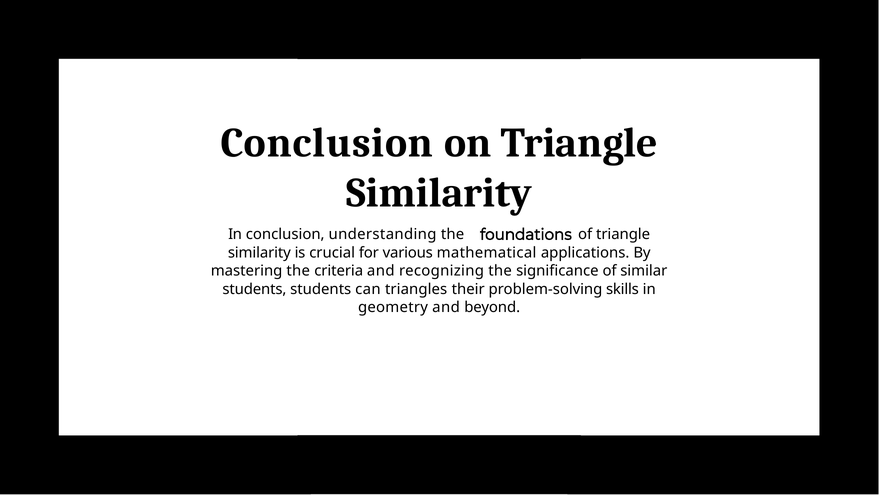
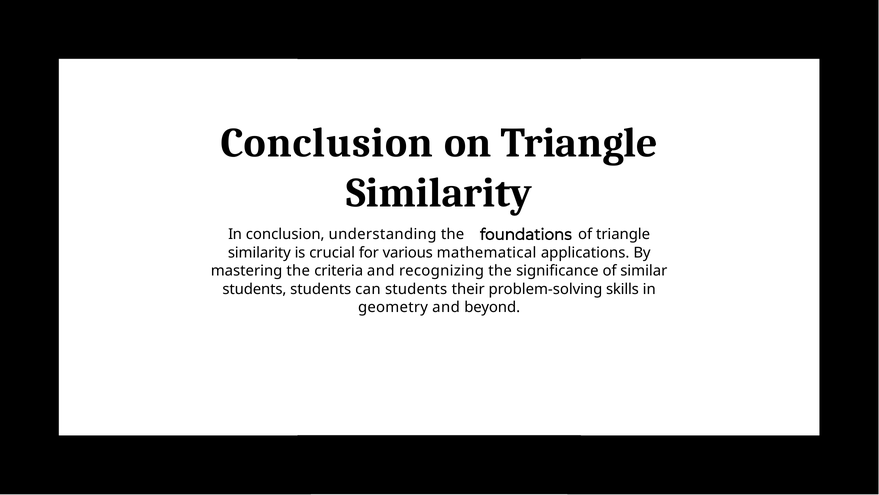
can triangles: triangles -> students (416, 289)
